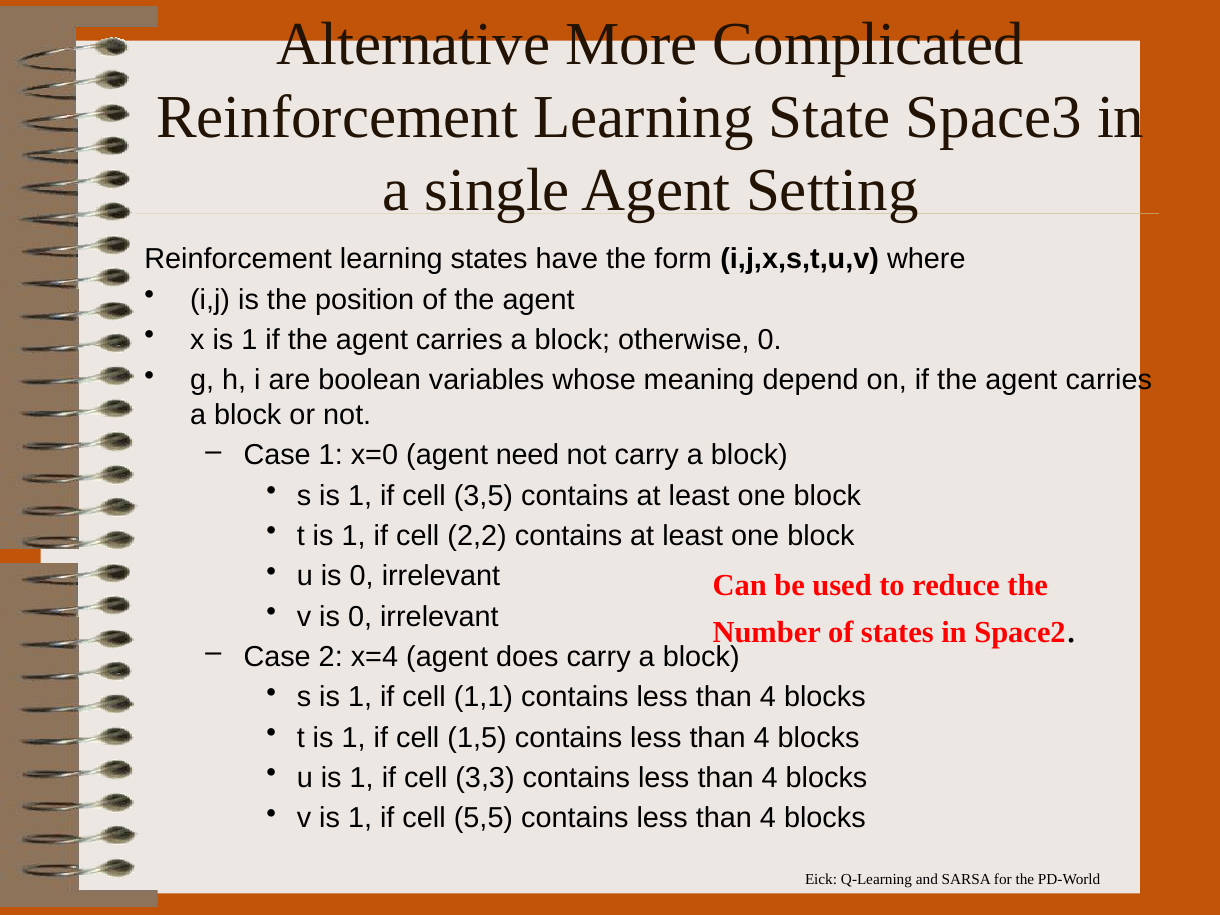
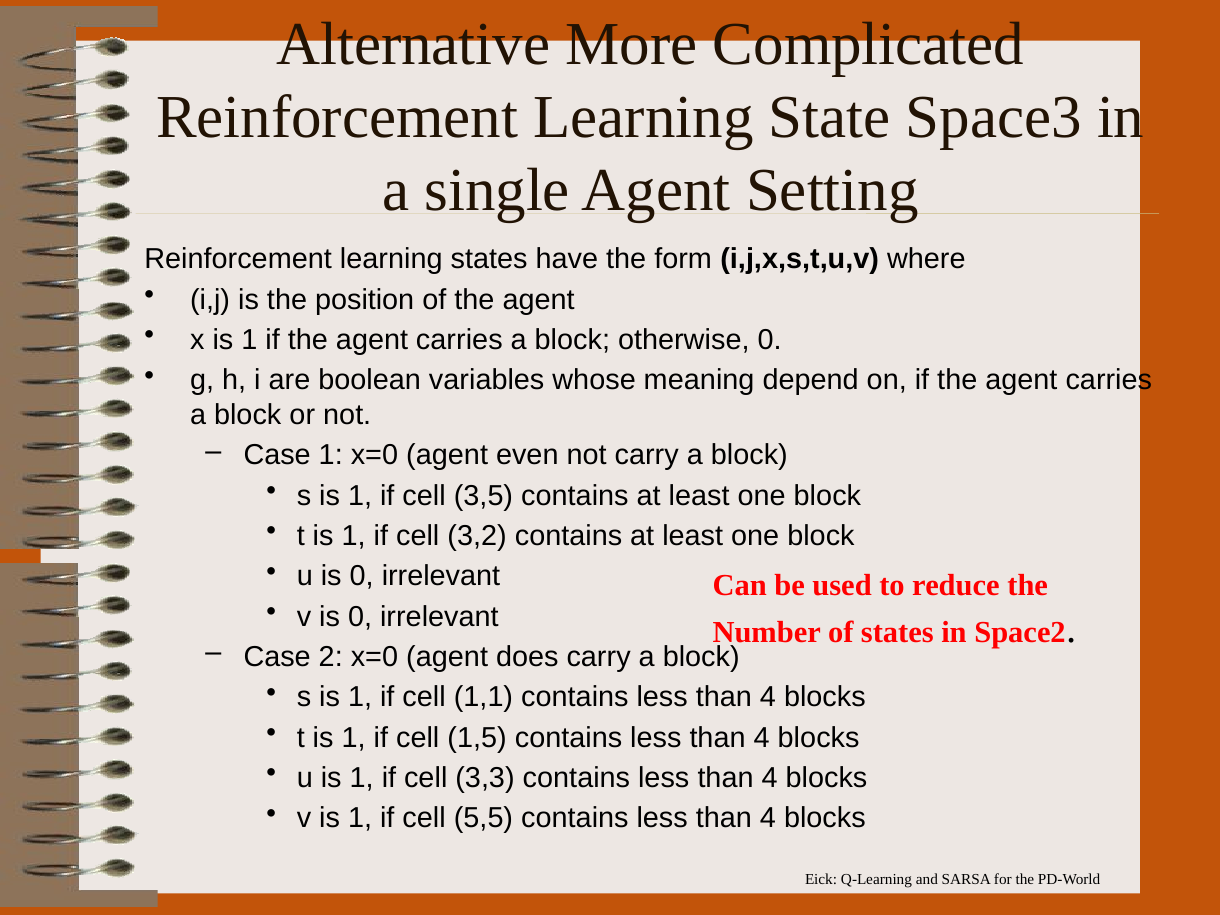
need: need -> even (527, 455)
2,2: 2,2 -> 3,2 (477, 536)
2 x=4: x=4 -> x=0 (374, 657)
